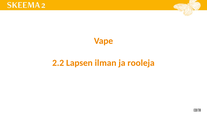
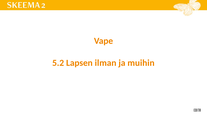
2.2: 2.2 -> 5.2 (58, 63)
rooleja: rooleja -> muihin (141, 63)
